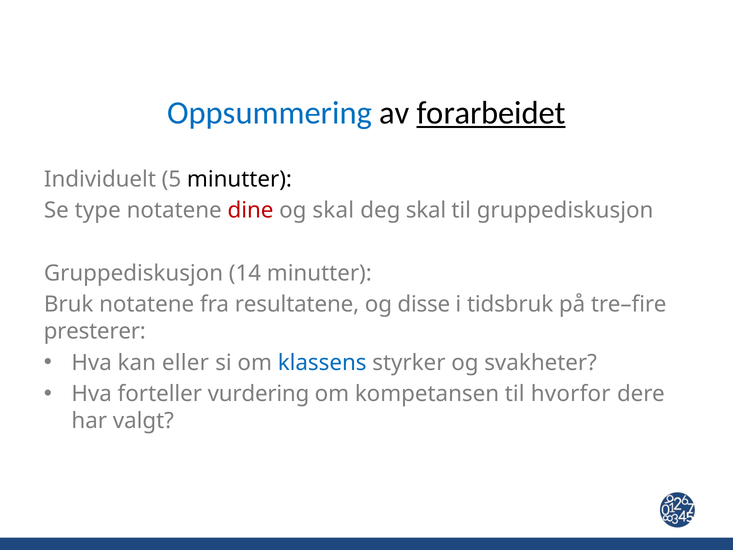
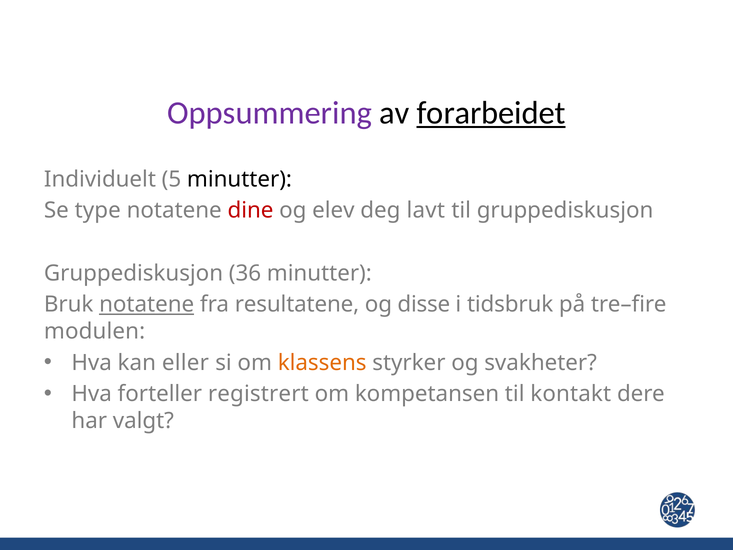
Oppsummering colour: blue -> purple (270, 113)
og skal: skal -> elev (333, 210)
deg skal: skal -> lavt (426, 210)
14: 14 -> 36 (245, 273)
notatene underline: none -> present (147, 304)
presterer: presterer -> modulen (95, 331)
klassens colour: blue -> orange (322, 363)
vurdering: vurdering -> registrert (258, 394)
hvorfor: hvorfor -> kontakt (571, 394)
